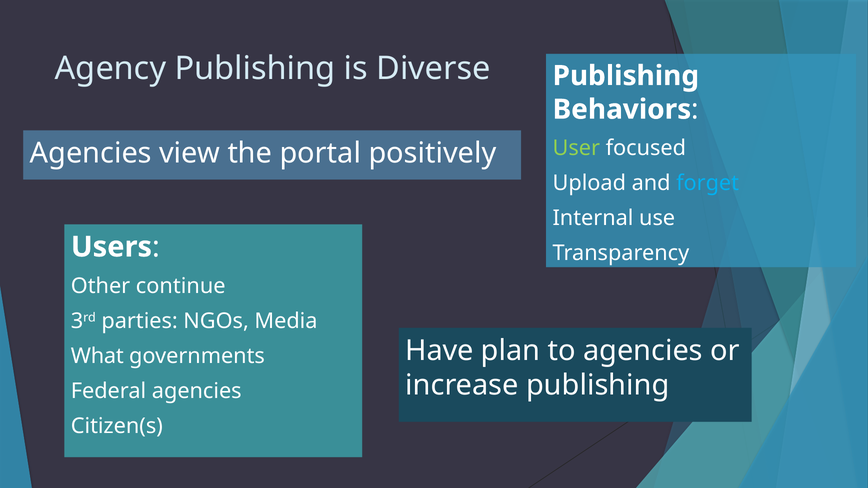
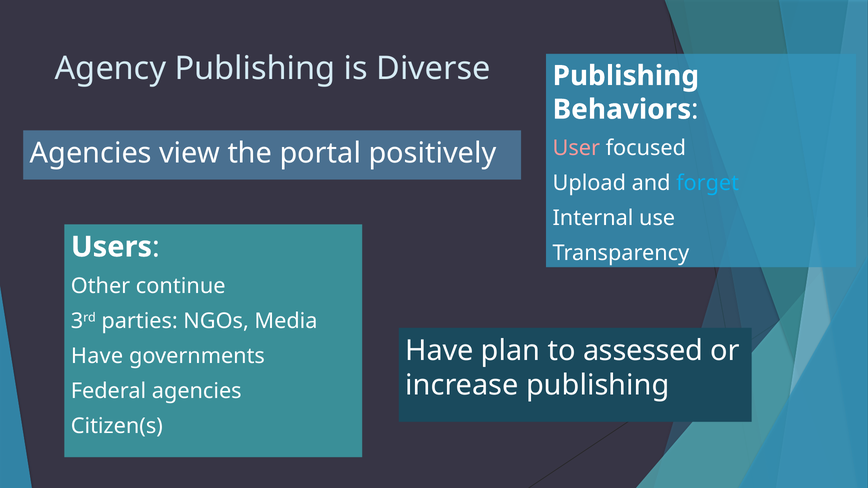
User colour: light green -> pink (576, 148)
to agencies: agencies -> assessed (643, 351)
What: What -> Have (97, 356)
